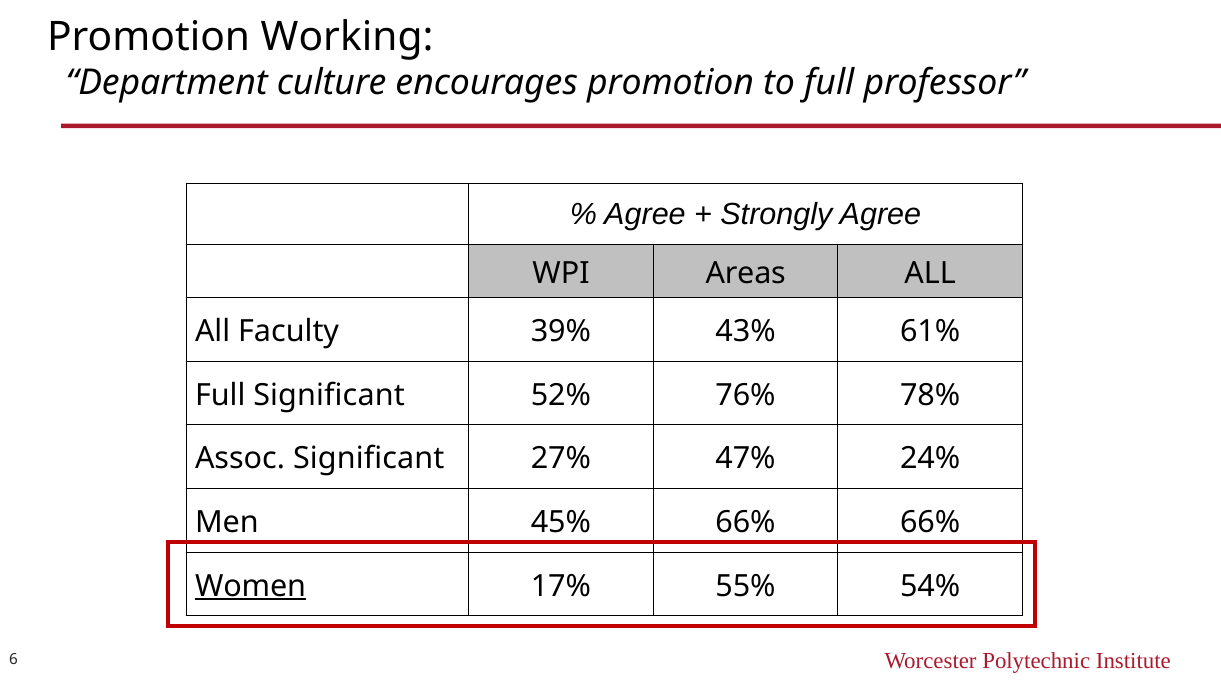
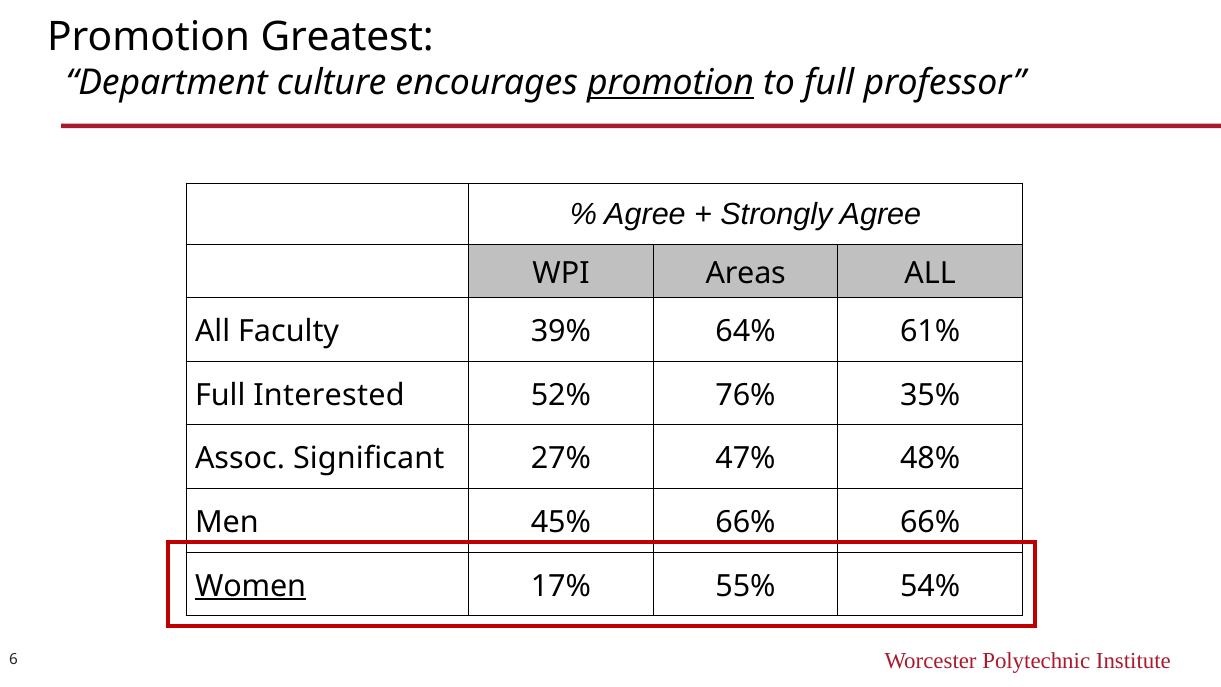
Working: Working -> Greatest (347, 37)
promotion underline: none -> present (671, 82)
43%: 43% -> 64% (746, 332)
Full Significant: Significant -> Interested (329, 395)
78%: 78% -> 35% (930, 395)
24%: 24% -> 48% (930, 459)
